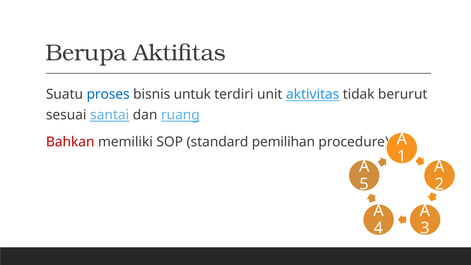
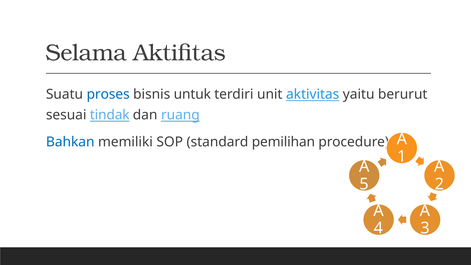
Berupa: Berupa -> Selama (86, 53)
tidak: tidak -> yaitu (359, 94)
santai: santai -> tindak (110, 115)
Bahkan colour: red -> blue (70, 142)
